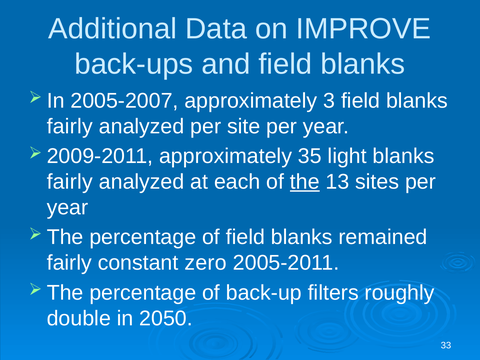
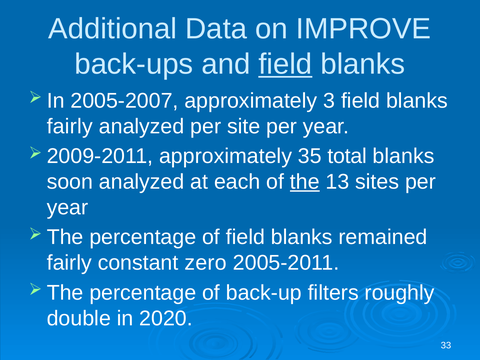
field underline: none -> present (285, 64)
light: light -> total (347, 156)
fairly: fairly -> soon (70, 182)
2050: 2050 -> 2020 (166, 318)
